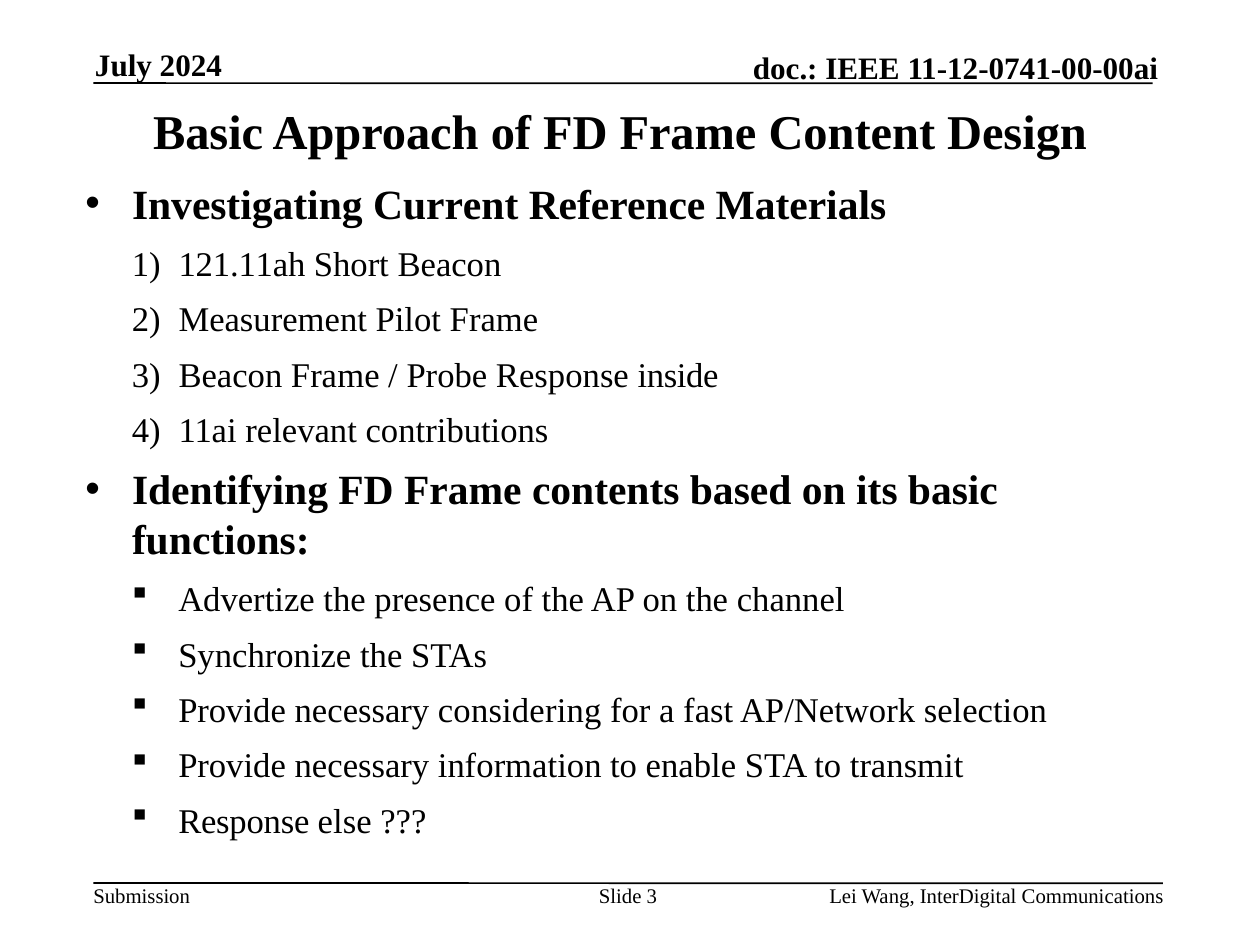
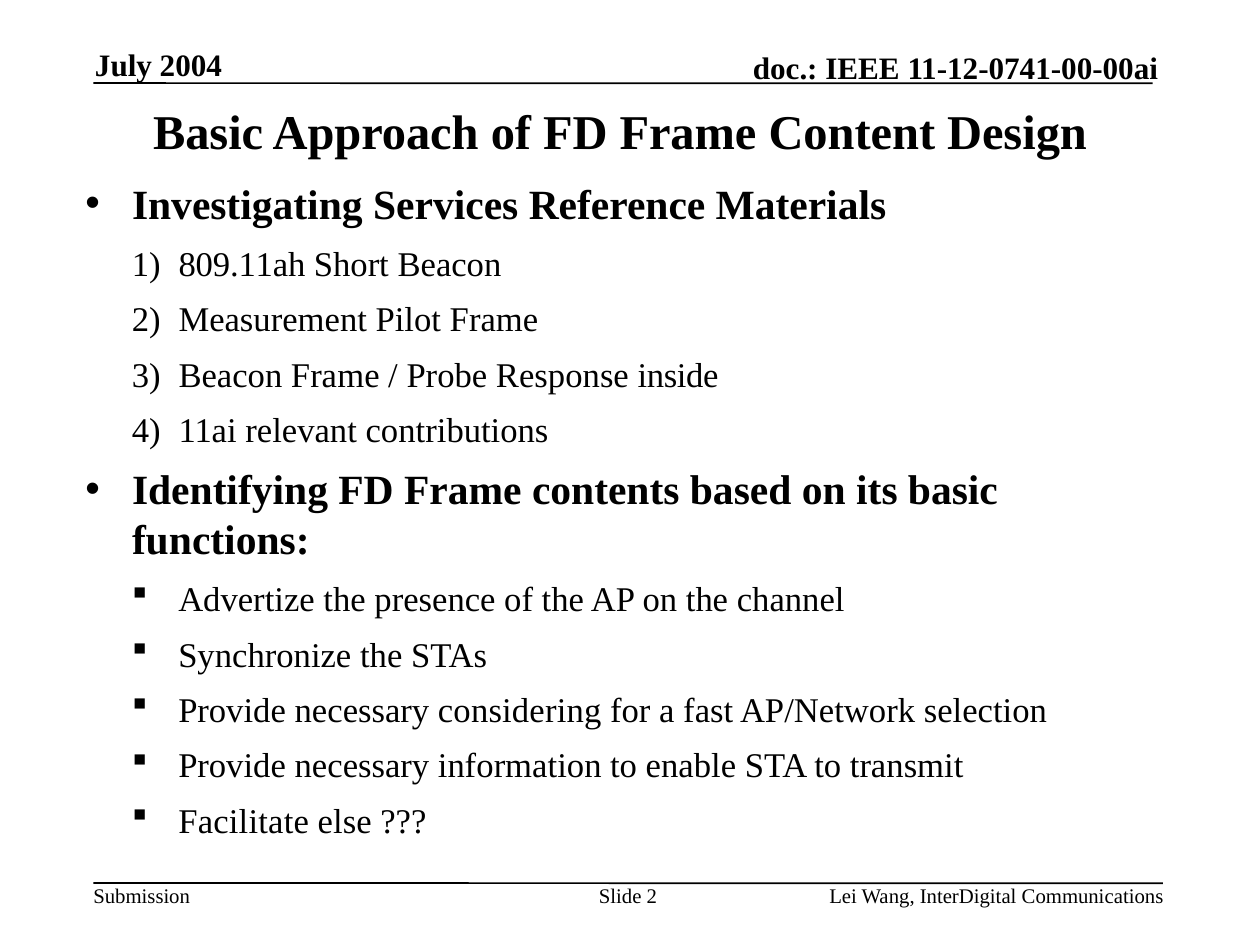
2024: 2024 -> 2004 (191, 66)
Current: Current -> Services (446, 205)
121.11ah: 121.11ah -> 809.11ah (242, 265)
Response: Response -> Facilitate (244, 822)
Slide 3: 3 -> 2 (652, 896)
